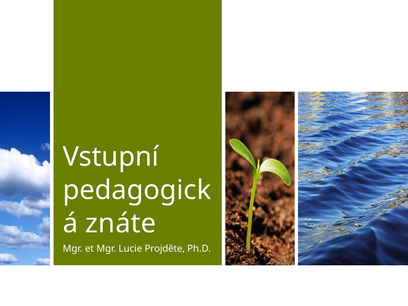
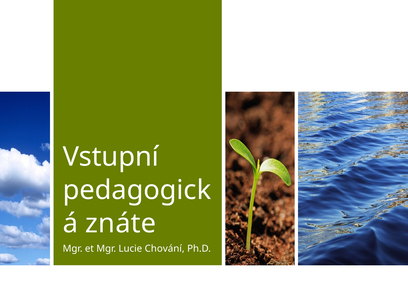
Projděte: Projděte -> Chování (165, 248)
